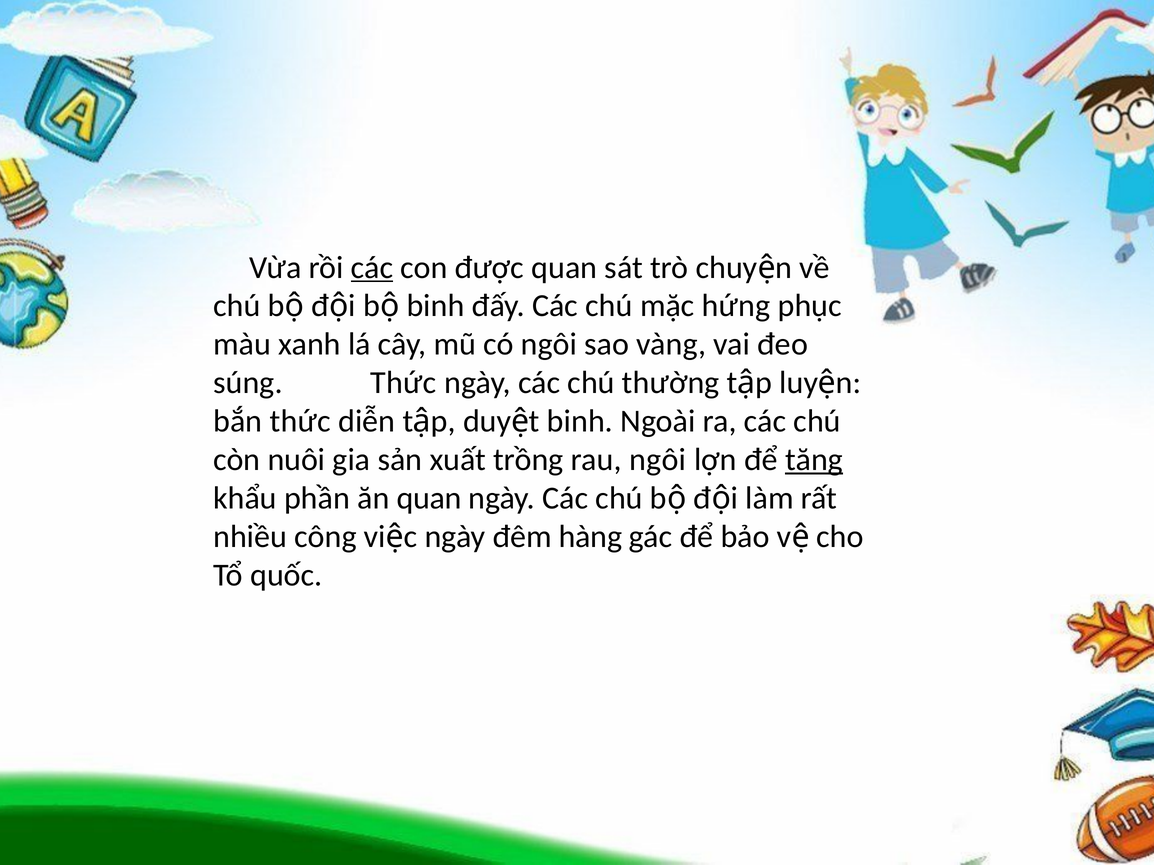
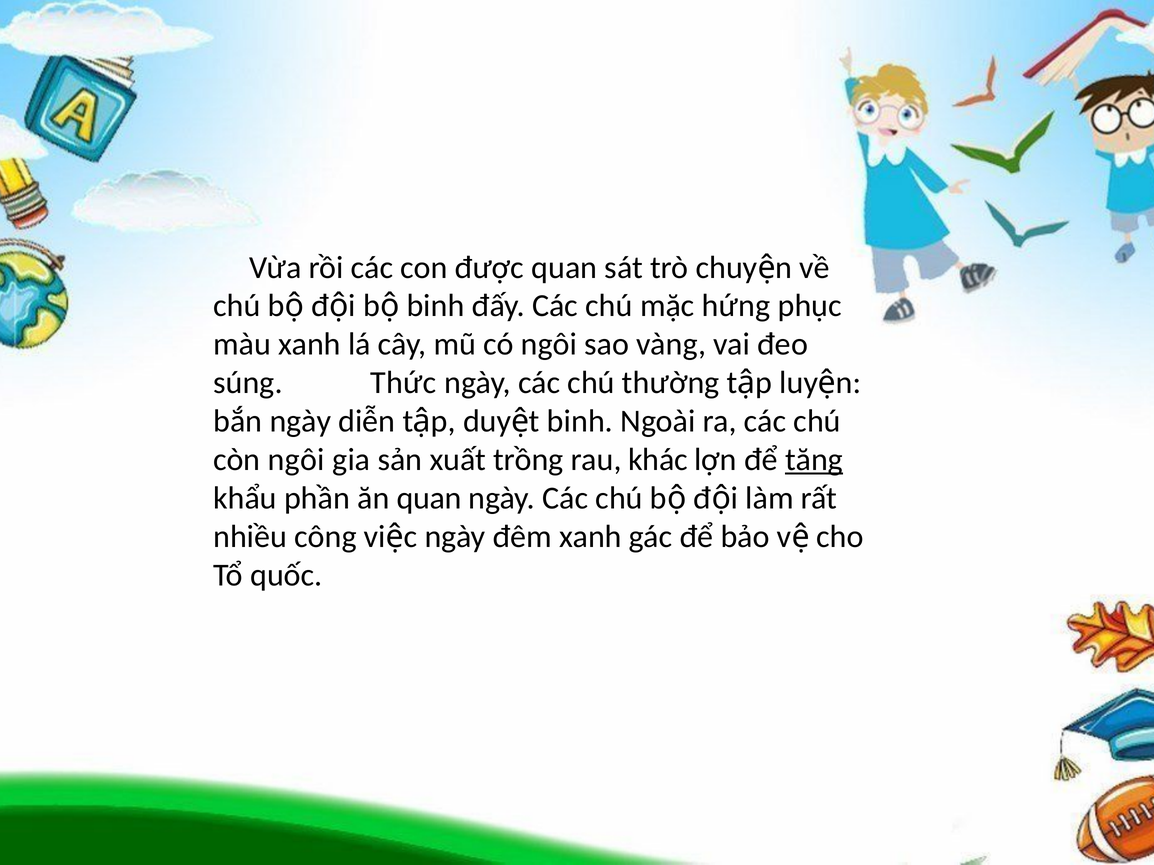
các underline: present -> none (372, 268)
bắn thức: thức -> ngày (300, 422)
còn nuôi: nuôi -> ngôi (296, 460)
rau ngôi: ngôi -> khác (658, 460)
đêm hàng: hàng -> xanh (590, 537)
